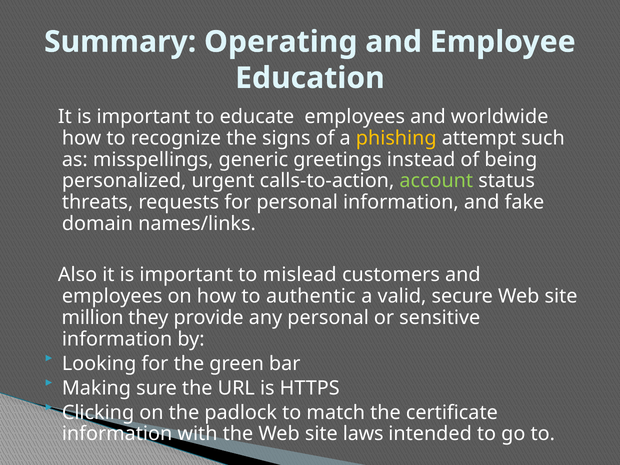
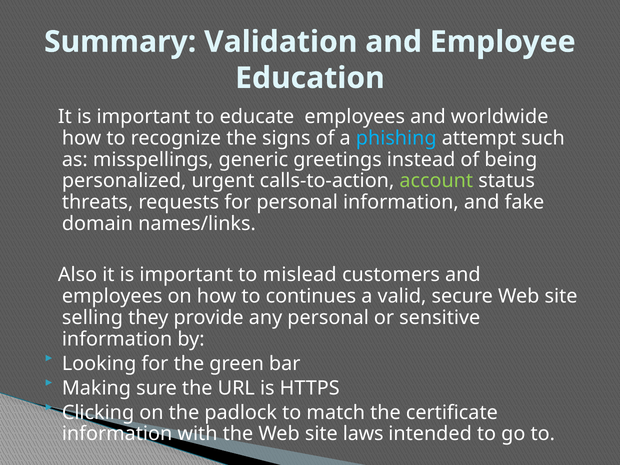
Operating: Operating -> Validation (281, 42)
phishing colour: yellow -> light blue (396, 138)
authentic: authentic -> continues (311, 296)
million: million -> selling (92, 318)
